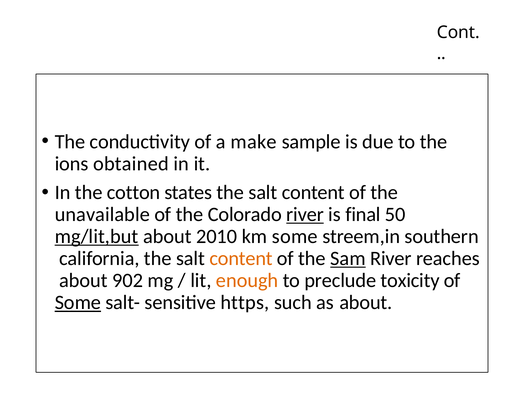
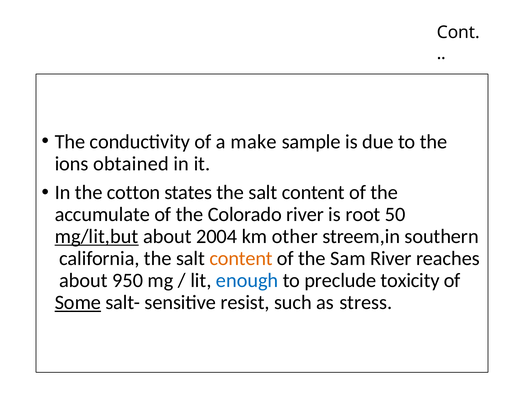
unavailable: unavailable -> accumulate (102, 214)
river underline: present -> none (305, 214)
final: final -> root (363, 214)
2010: 2010 -> 2004 (217, 236)
km some: some -> other (295, 236)
Sam underline: present -> none (348, 258)
902: 902 -> 950 (128, 280)
enough colour: orange -> blue (247, 280)
https: https -> resist (245, 302)
as about: about -> stress (366, 302)
